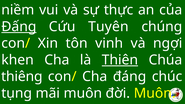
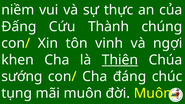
Đấng underline: present -> none (19, 27)
Tuyên: Tuyên -> Thành (109, 27)
thiêng: thiêng -> sướng (22, 77)
